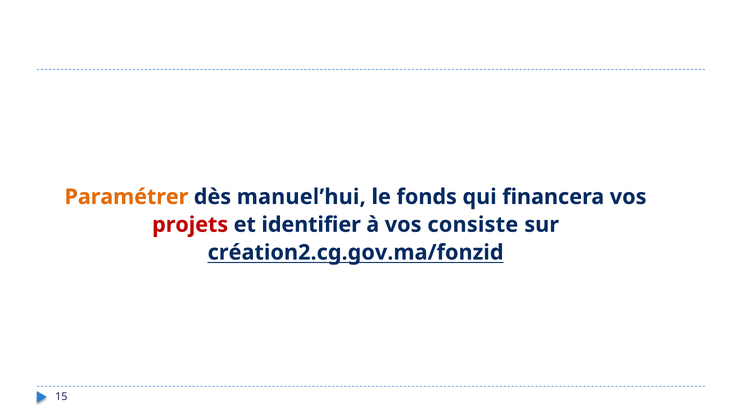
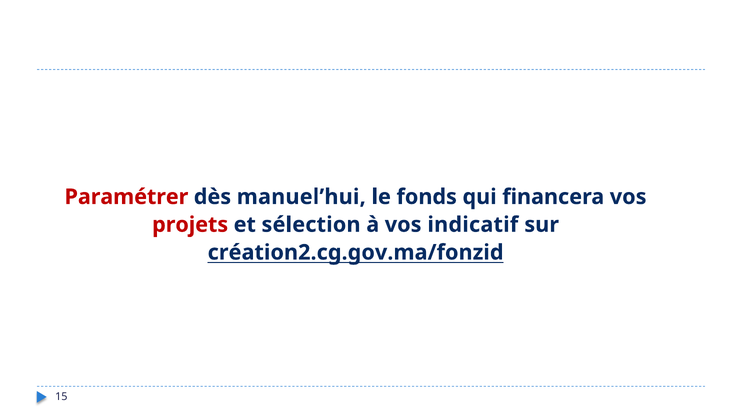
Paramétrer colour: orange -> red (126, 197)
identifier: identifier -> sélection (311, 225)
consiste: consiste -> indicatif (473, 225)
